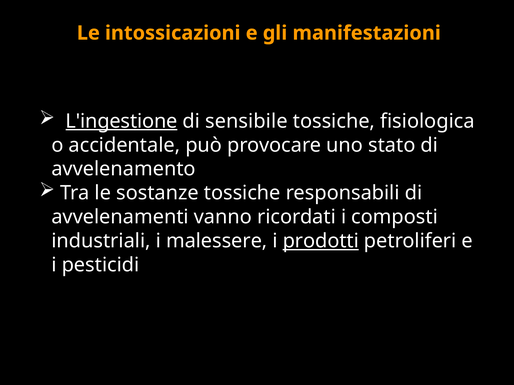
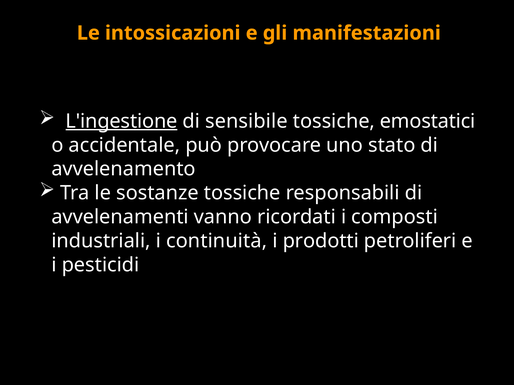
fisiologica: fisiologica -> emostatici (428, 121)
malessere: malessere -> continuità (217, 241)
prodotti underline: present -> none (321, 241)
